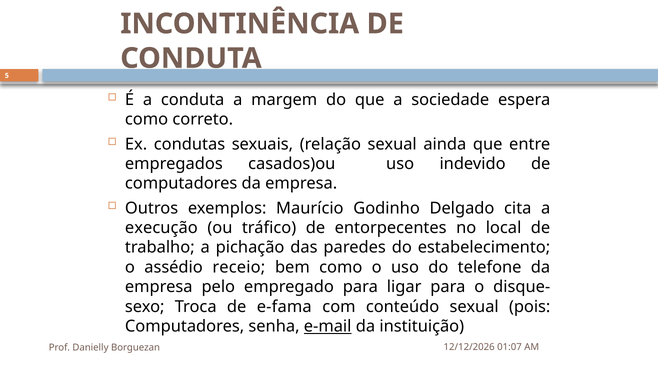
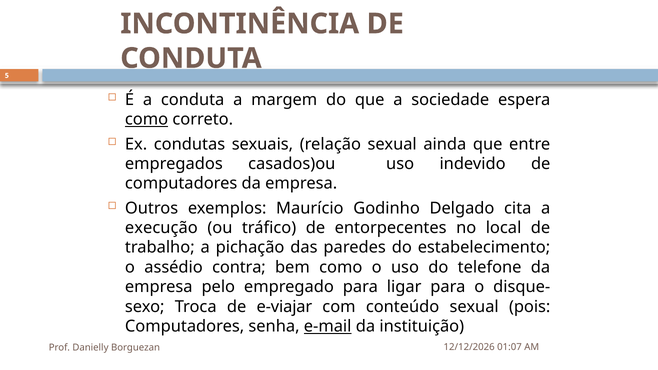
como underline: none -> present (147, 120)
receio: receio -> contra (239, 267)
e-fama: e-fama -> e-viajar (284, 307)
